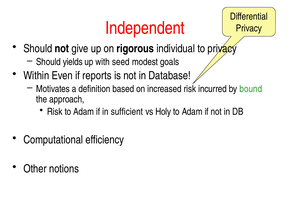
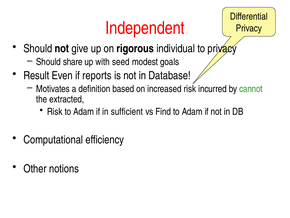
yields: yields -> share (73, 62)
Within: Within -> Result (36, 75)
bound: bound -> cannot (251, 89)
approach: approach -> extracted (67, 99)
Holy: Holy -> Find (163, 111)
